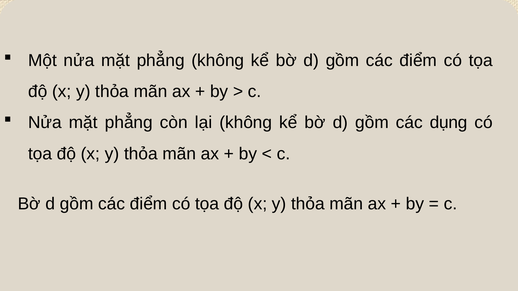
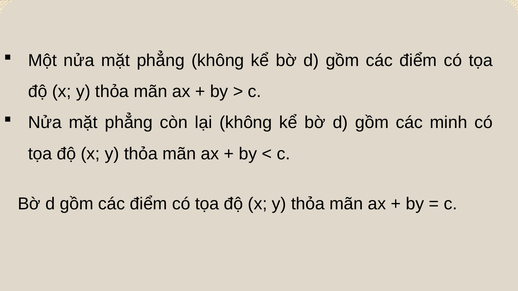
dụng: dụng -> minh (449, 123)
